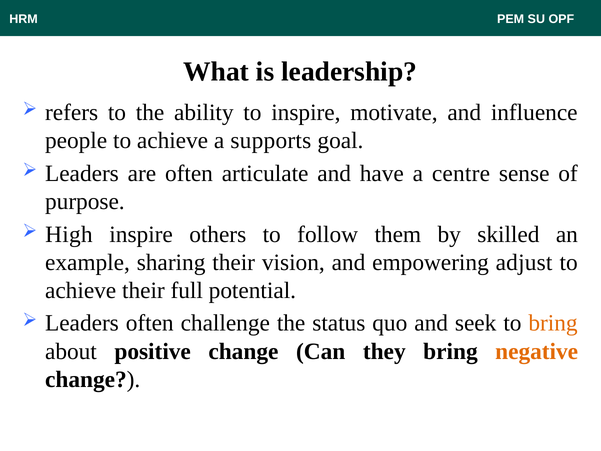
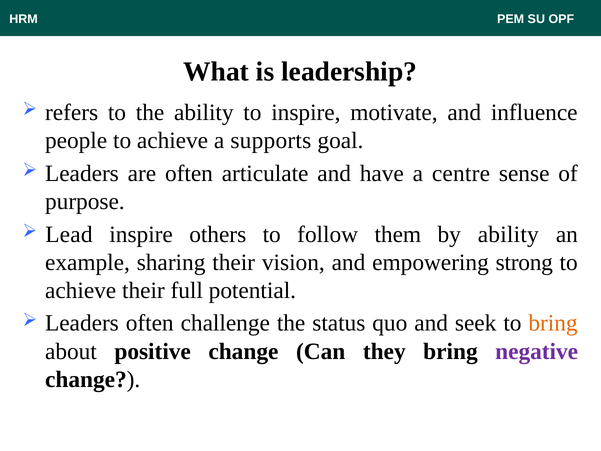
High: High -> Lead (69, 234)
by skilled: skilled -> ability (508, 234)
adjust: adjust -> strong (524, 262)
negative colour: orange -> purple (537, 351)
